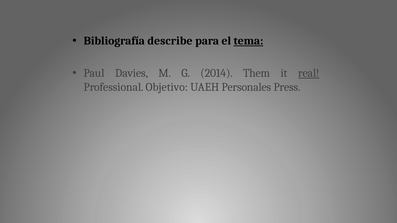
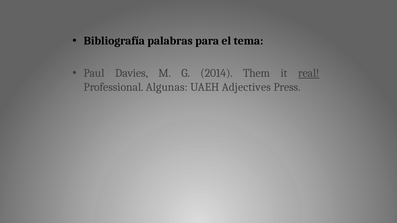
describe: describe -> palabras (170, 41)
tema underline: present -> none (248, 41)
Objetivo: Objetivo -> Algunas (167, 87)
Personales: Personales -> Adjectives (246, 87)
